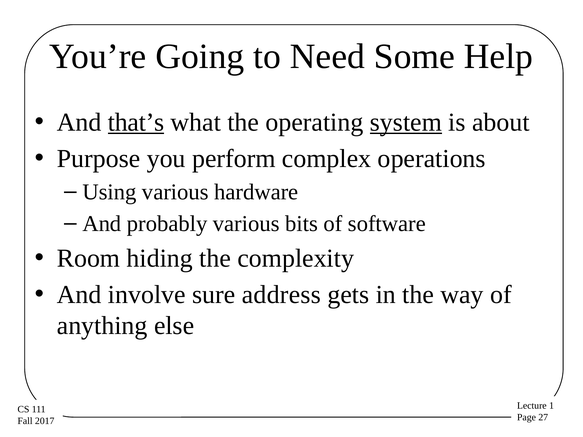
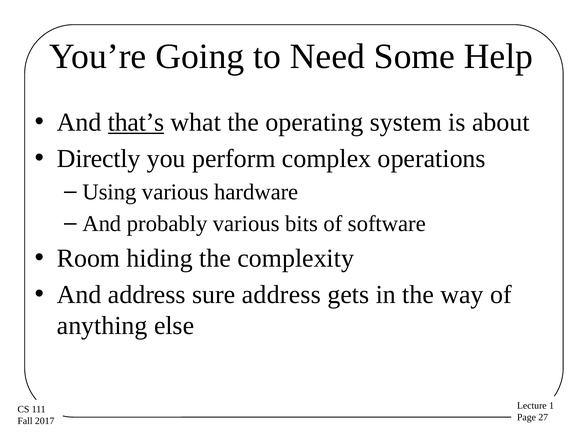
system underline: present -> none (406, 122)
Purpose: Purpose -> Directly (99, 159)
And involve: involve -> address (147, 295)
